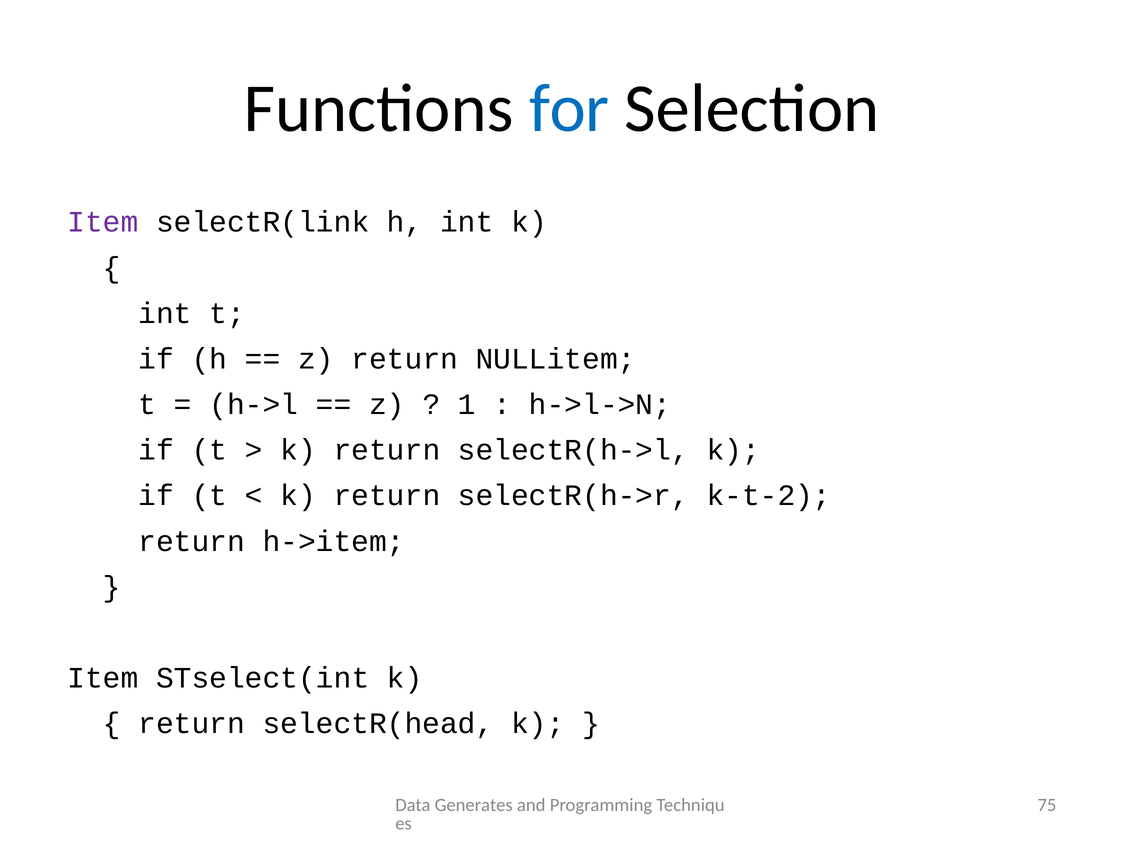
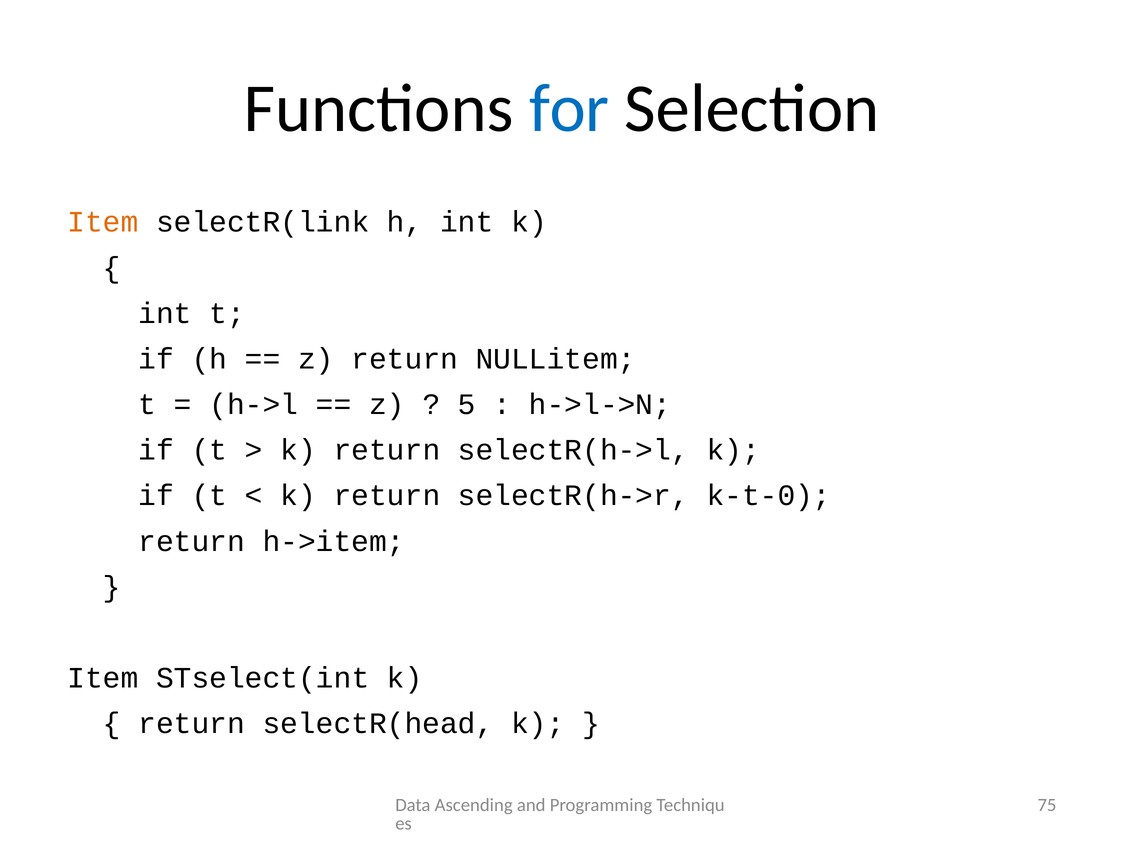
Item colour: purple -> orange (103, 222)
1: 1 -> 5 (467, 405)
k-t-2: k-t-2 -> k-t-0 (769, 496)
Generates: Generates -> Ascending (474, 805)
